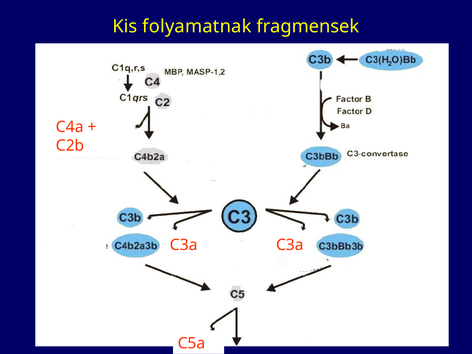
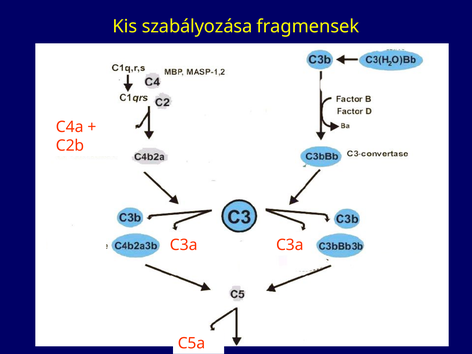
folyamatnak: folyamatnak -> szabályozása (197, 26)
